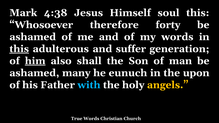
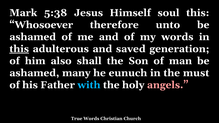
4:38: 4:38 -> 5:38 (56, 13)
forty: forty -> unto (168, 25)
suffer: suffer -> saved (131, 49)
him underline: present -> none (35, 61)
upon: upon -> must (196, 73)
angels colour: yellow -> pink (168, 85)
